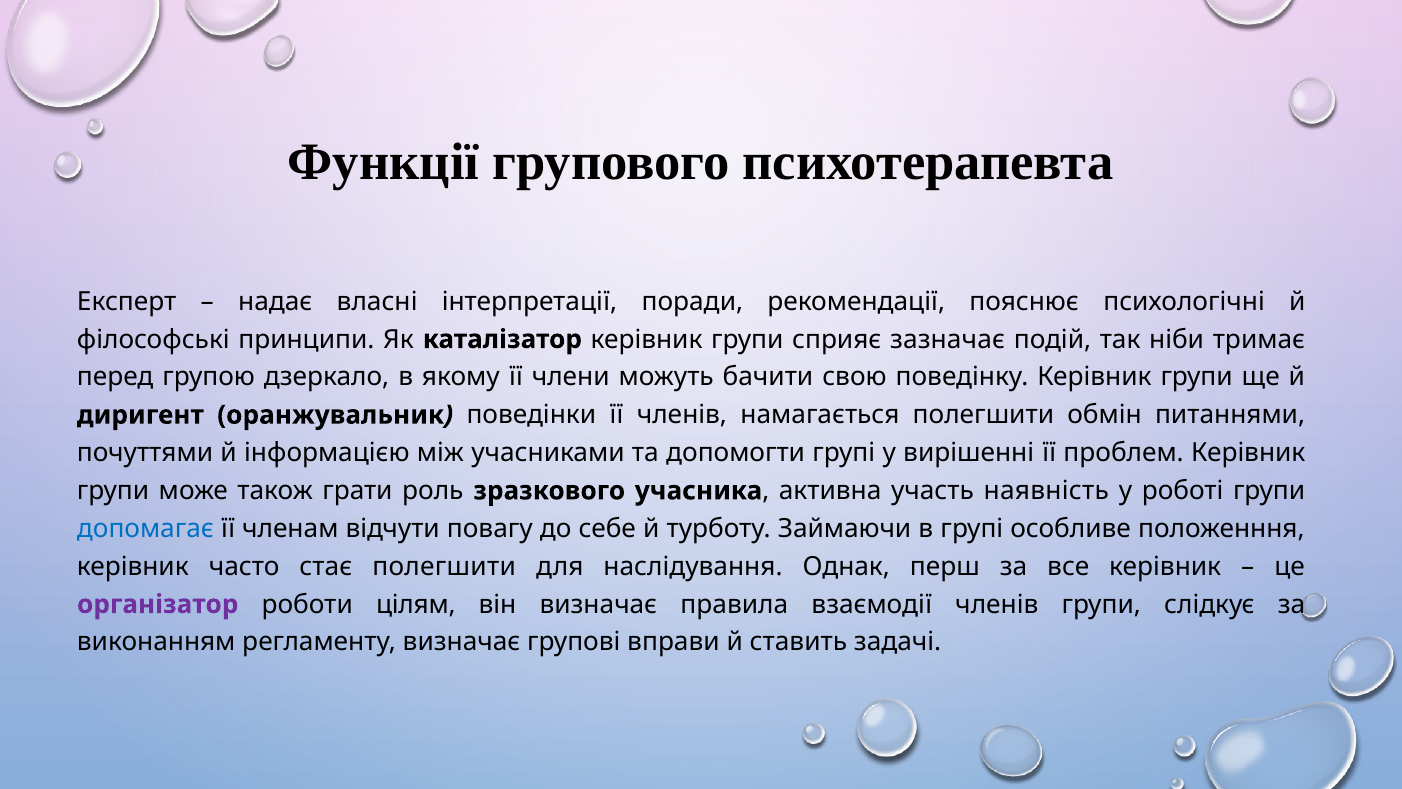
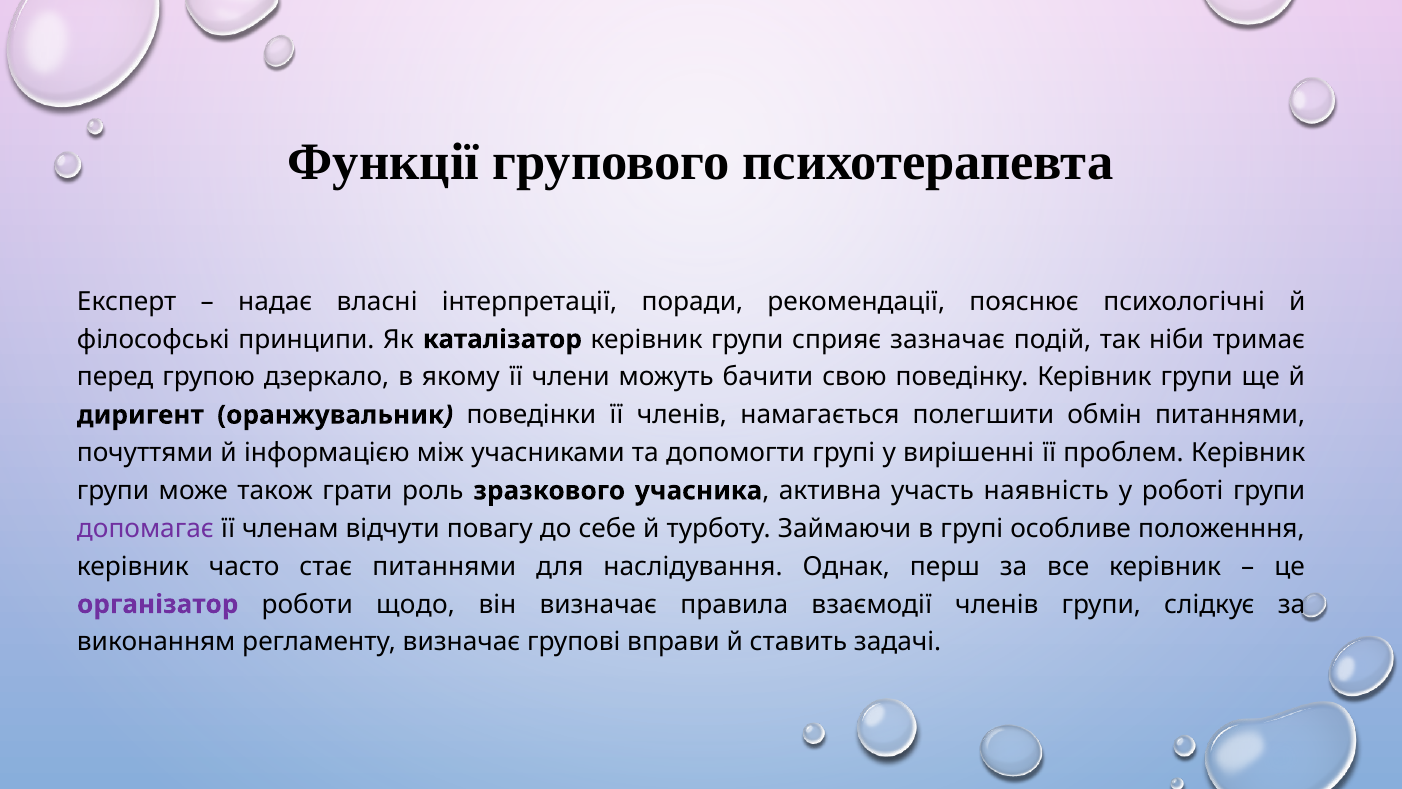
допомагає colour: blue -> purple (145, 528)
стає полегшити: полегшити -> питаннями (444, 566)
цілям: цілям -> щодо (416, 604)
